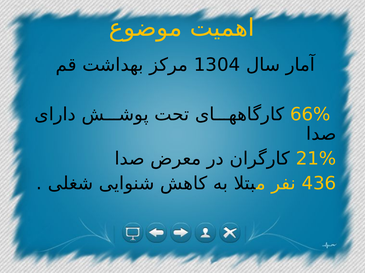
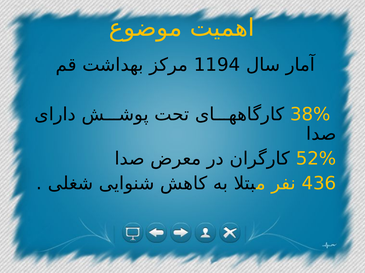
1304: 1304 -> 1194 (217, 65)
66%: 66% -> 38% (310, 115)
21%: 21% -> 52% (316, 159)
